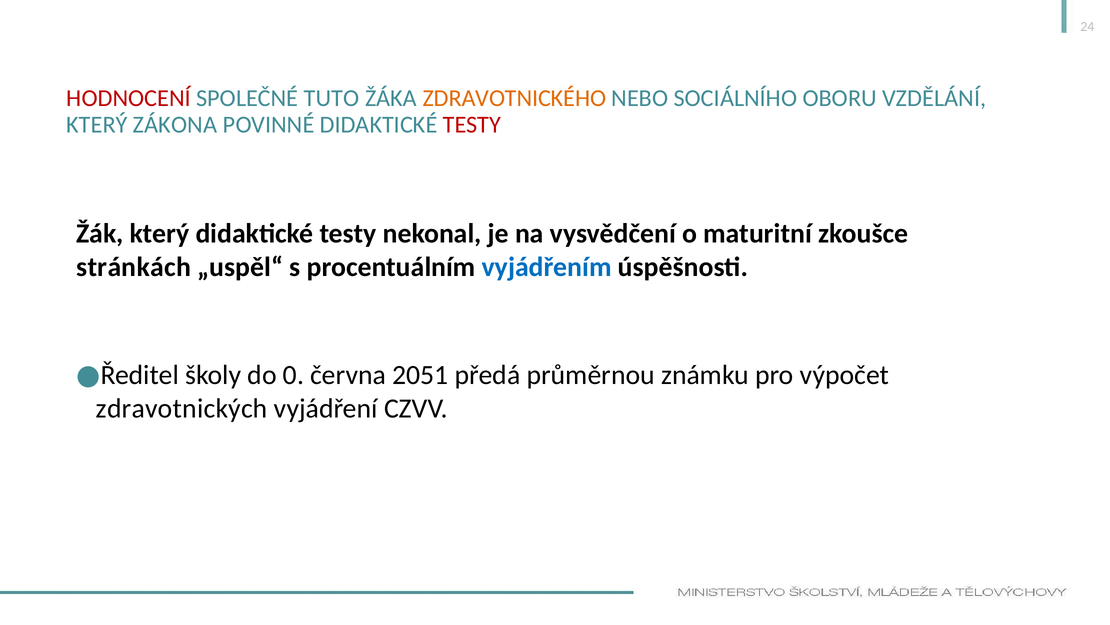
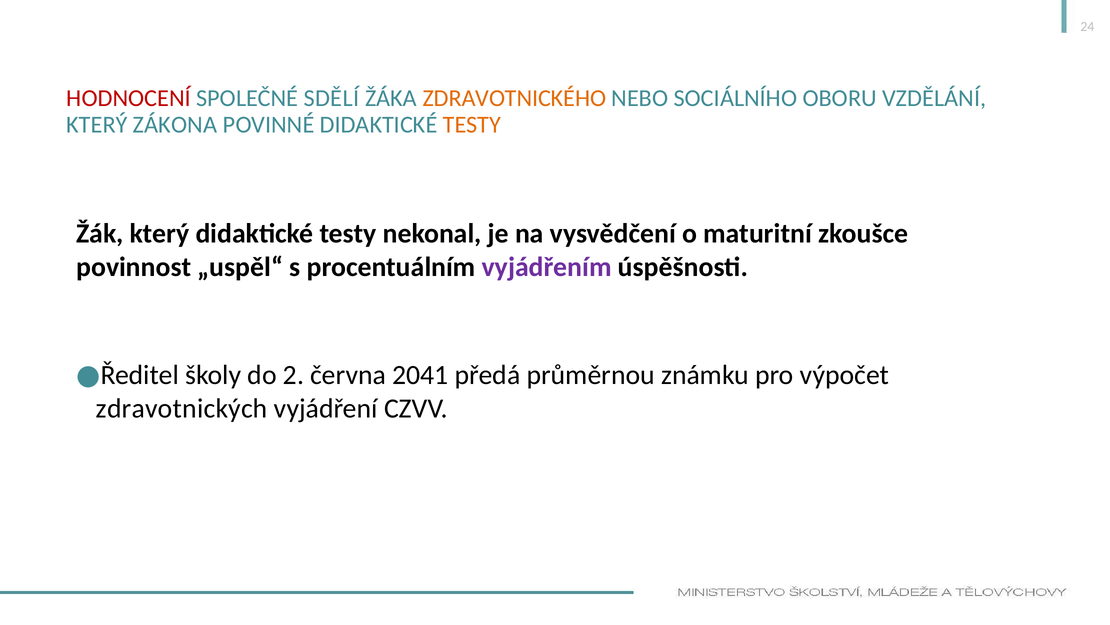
TUTO: TUTO -> SDĚLÍ (332, 98)
TESTY colour: red -> orange (472, 124)
stránkách: stránkách -> povinnost (134, 267)
vyjádřením colour: blue -> purple (547, 267)
0: 0 -> 2 (293, 375)
2051: 2051 -> 2041 (420, 375)
